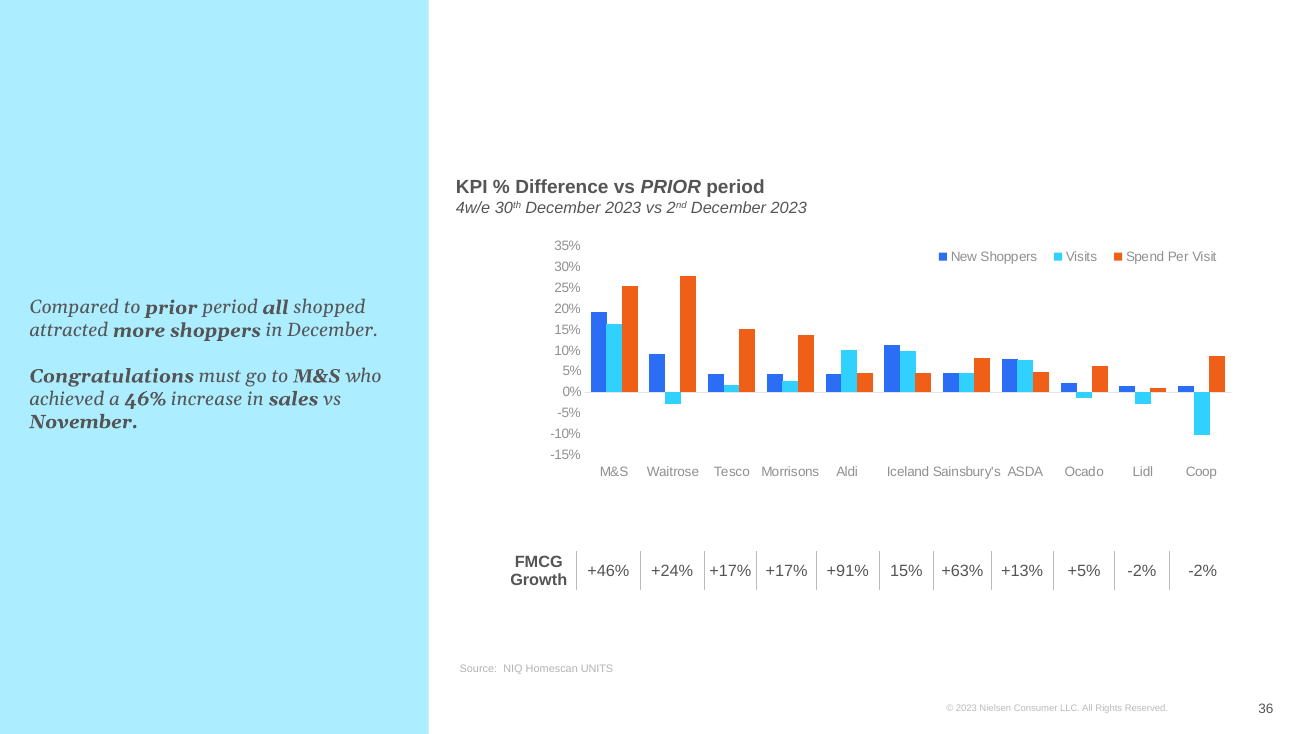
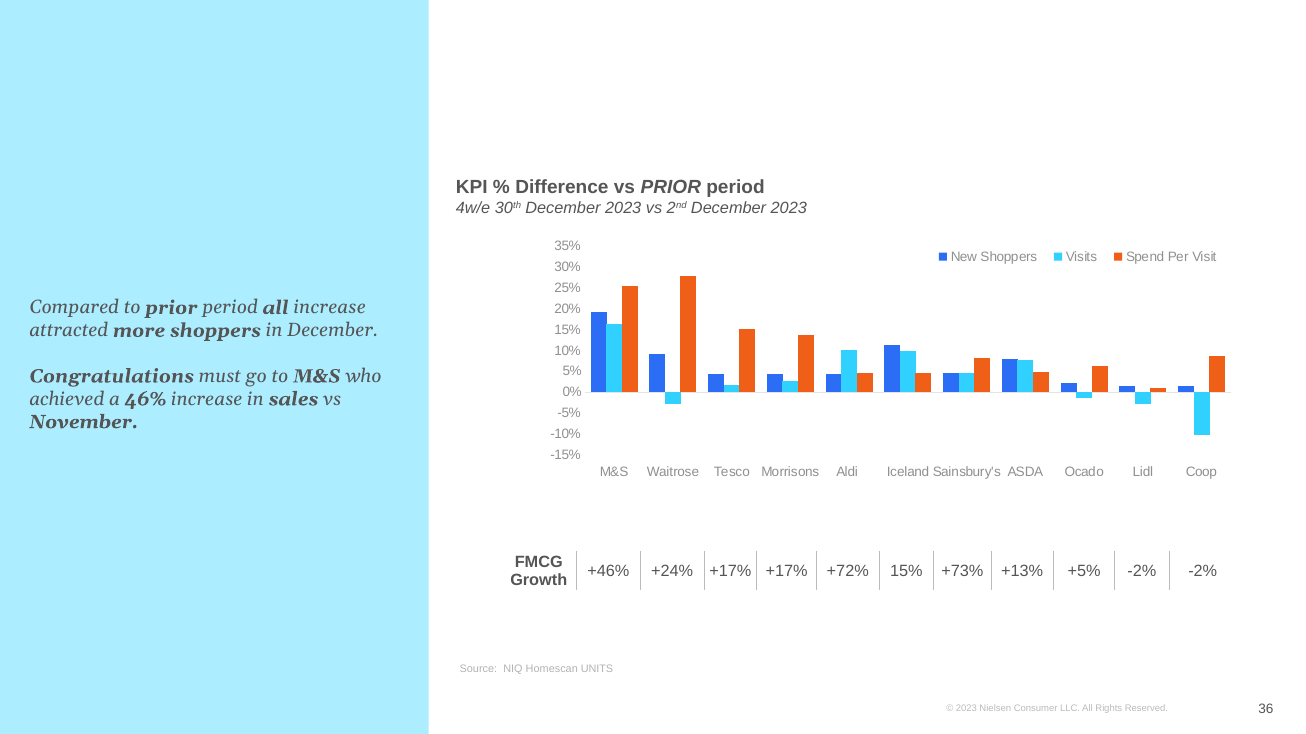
all shopped: shopped -> increase (330, 308)
+91%: +91% -> +72% (848, 571)
+63%: +63% -> +73% (962, 571)
